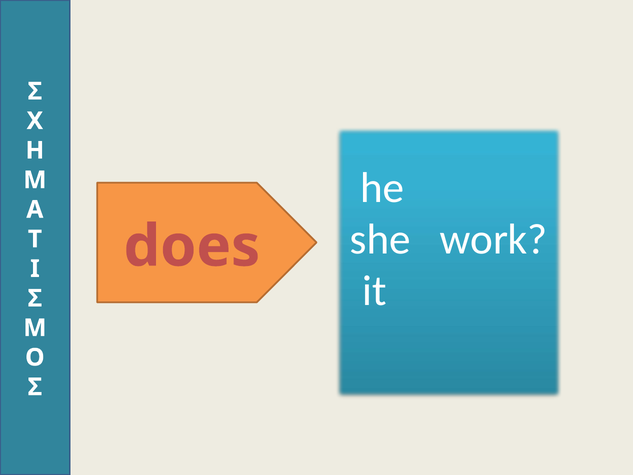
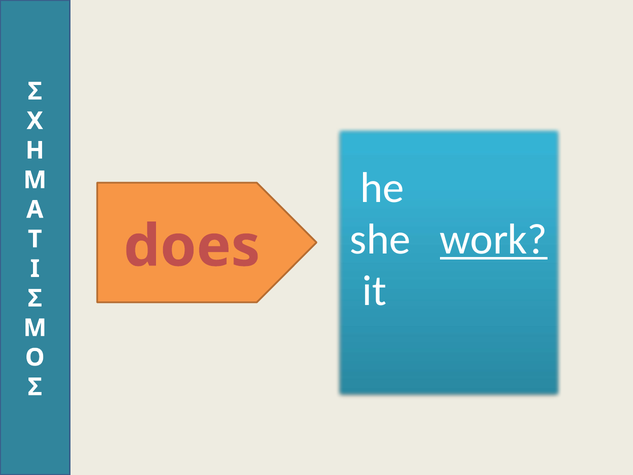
work underline: none -> present (494, 239)
